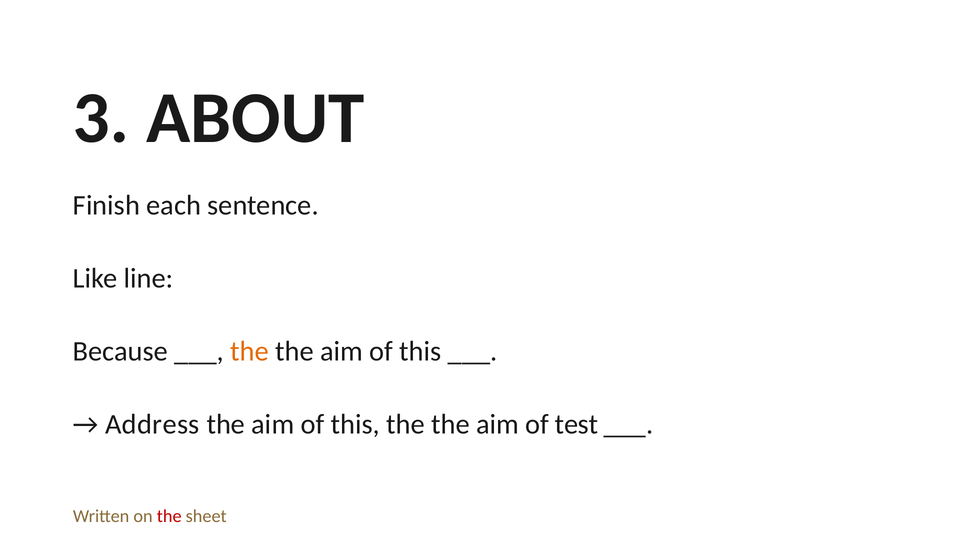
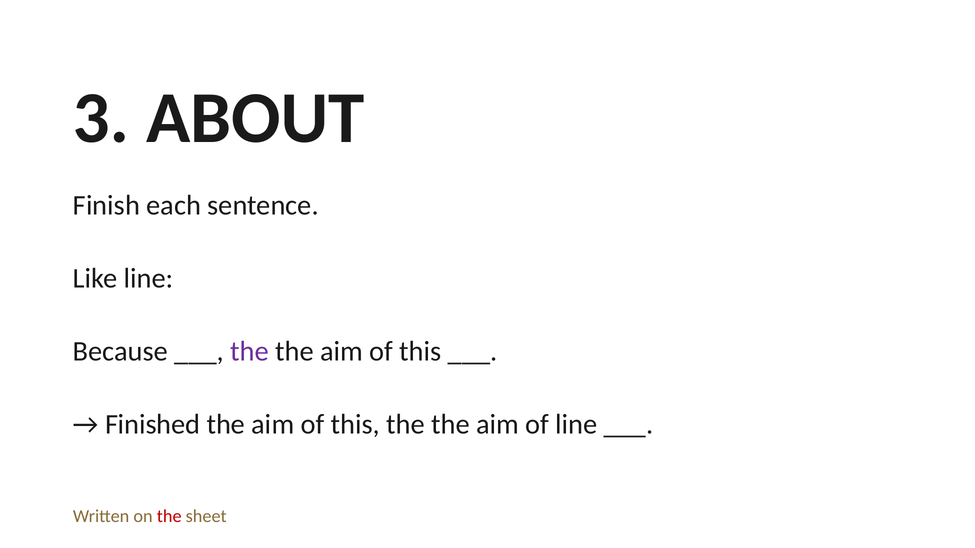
the colour: orange -> purple (250, 352)
Address: Address -> Finished (153, 425)
of test: test -> line (576, 425)
